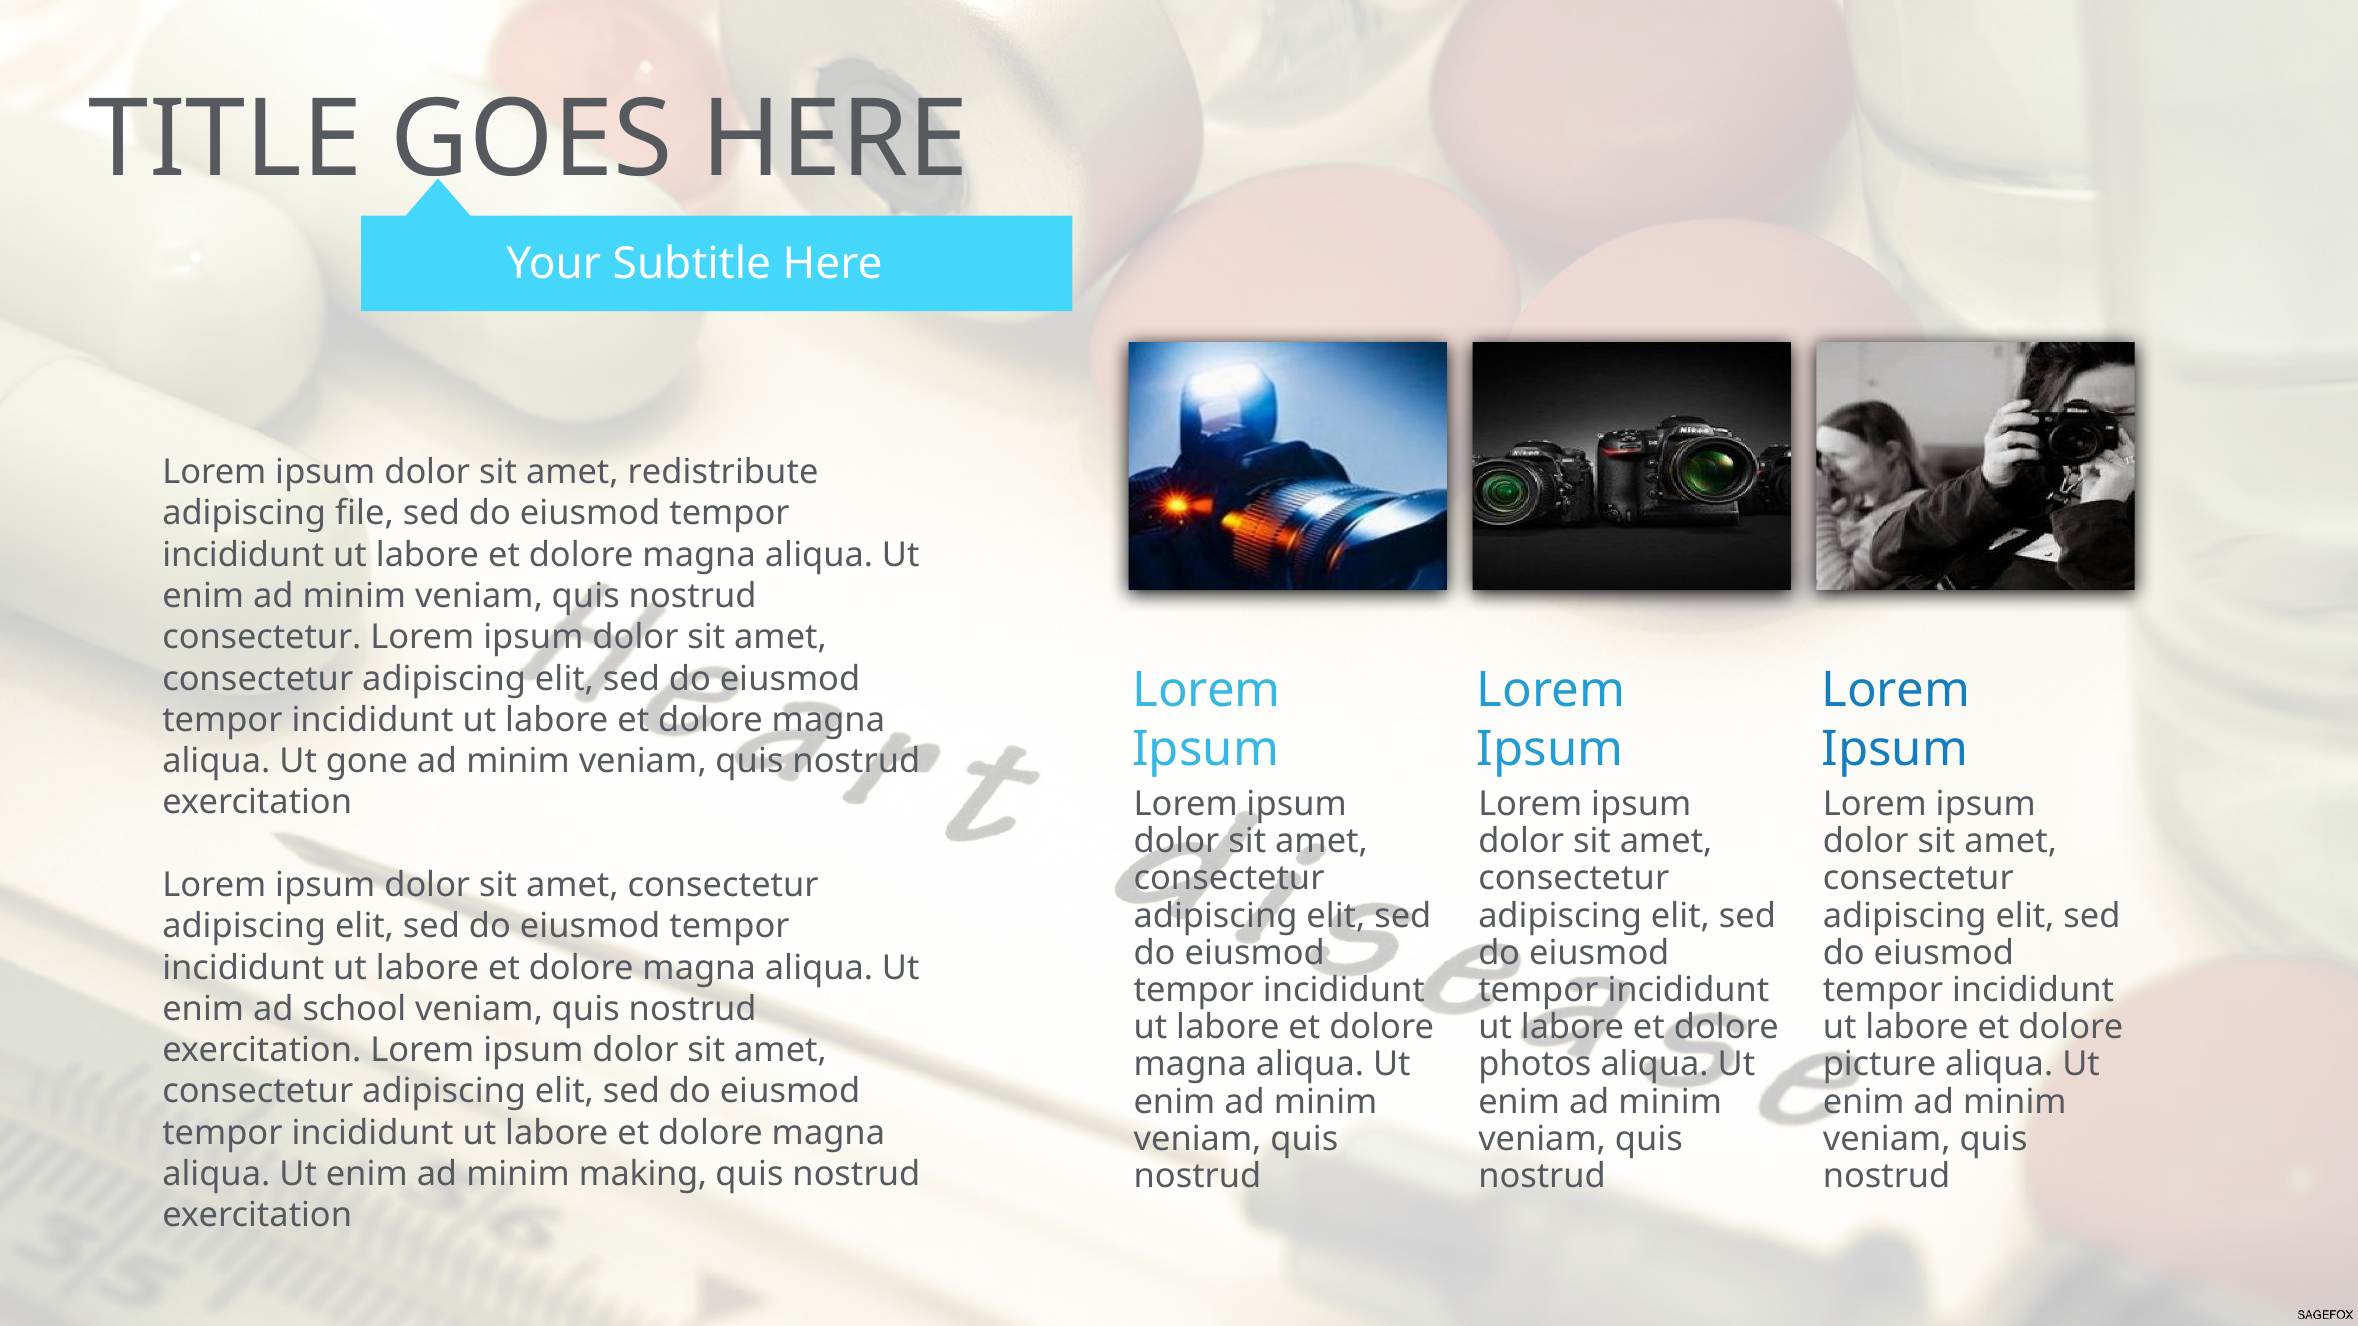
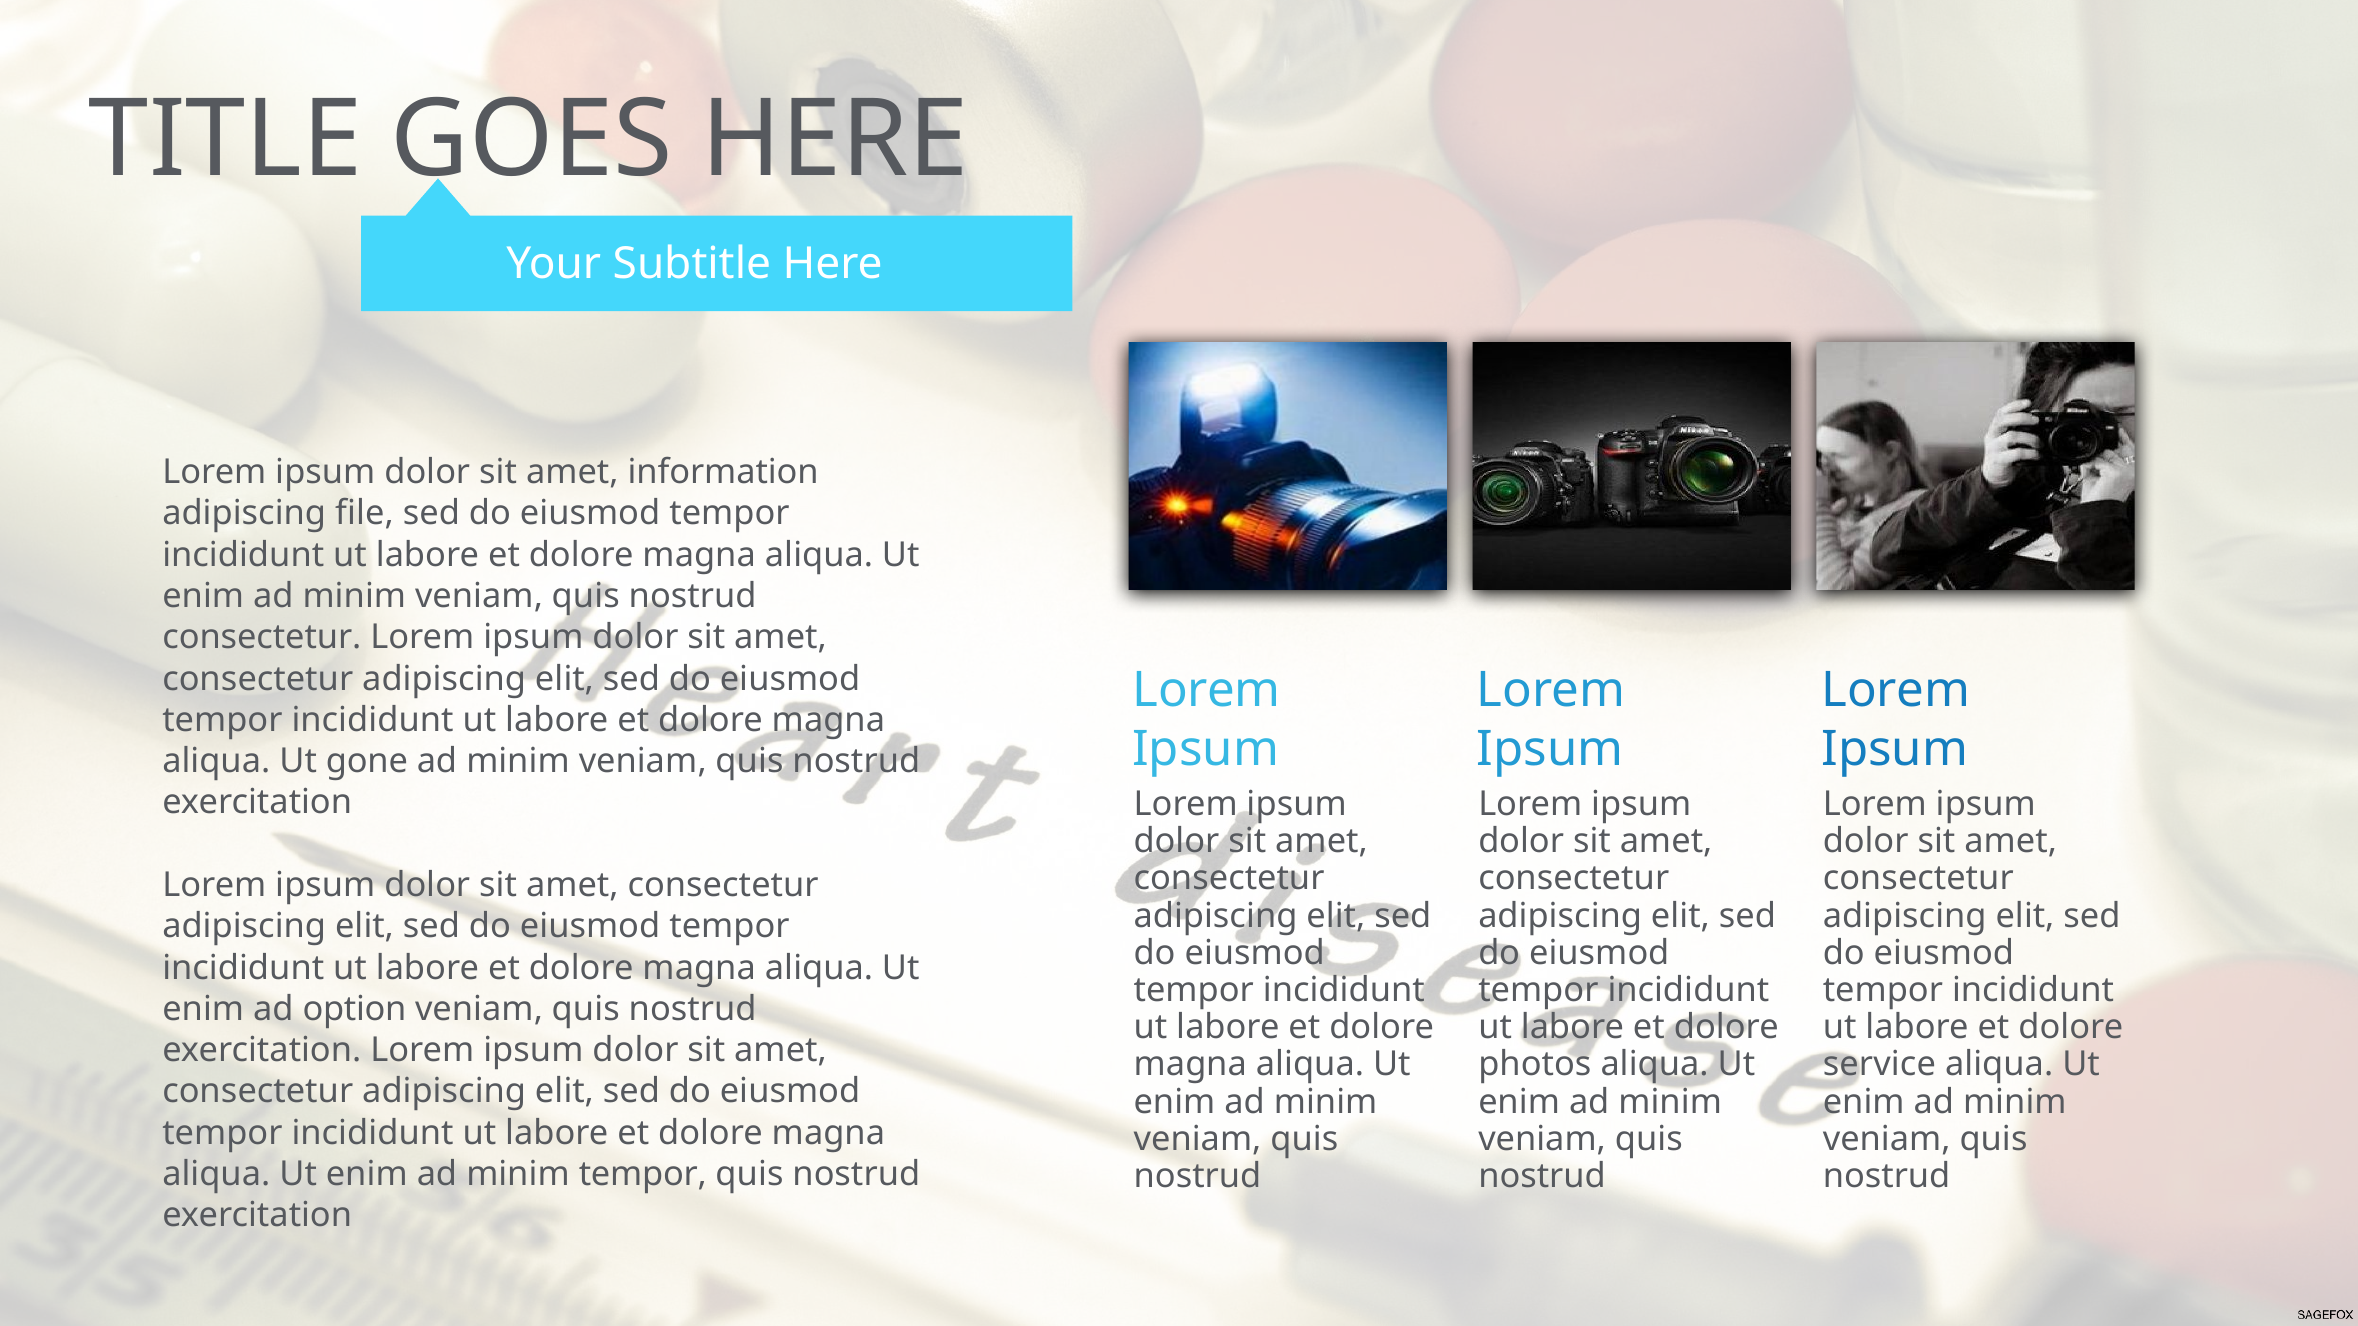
redistribute: redistribute -> information (723, 472)
school: school -> option (354, 1009)
picture: picture -> service (1879, 1065)
minim making: making -> tempor (643, 1174)
